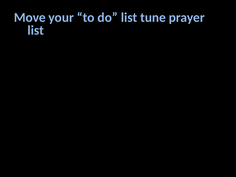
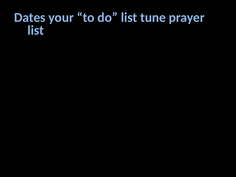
Move: Move -> Dates (30, 17)
